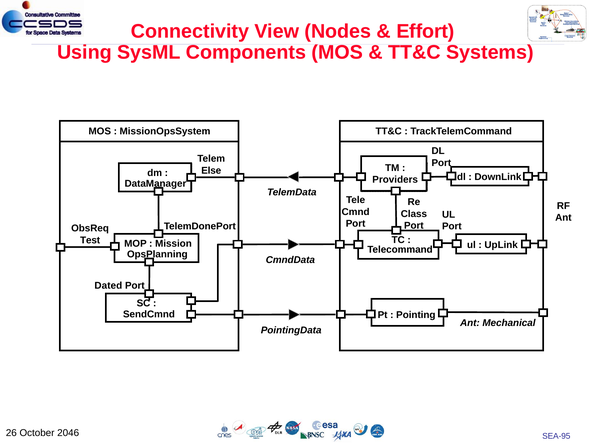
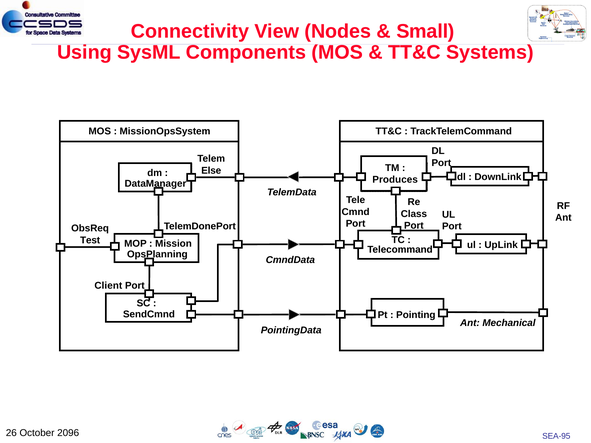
Effort: Effort -> Small (425, 31)
Providers: Providers -> Produces (395, 180)
Dated: Dated -> Client (108, 286)
2046: 2046 -> 2096 (68, 433)
